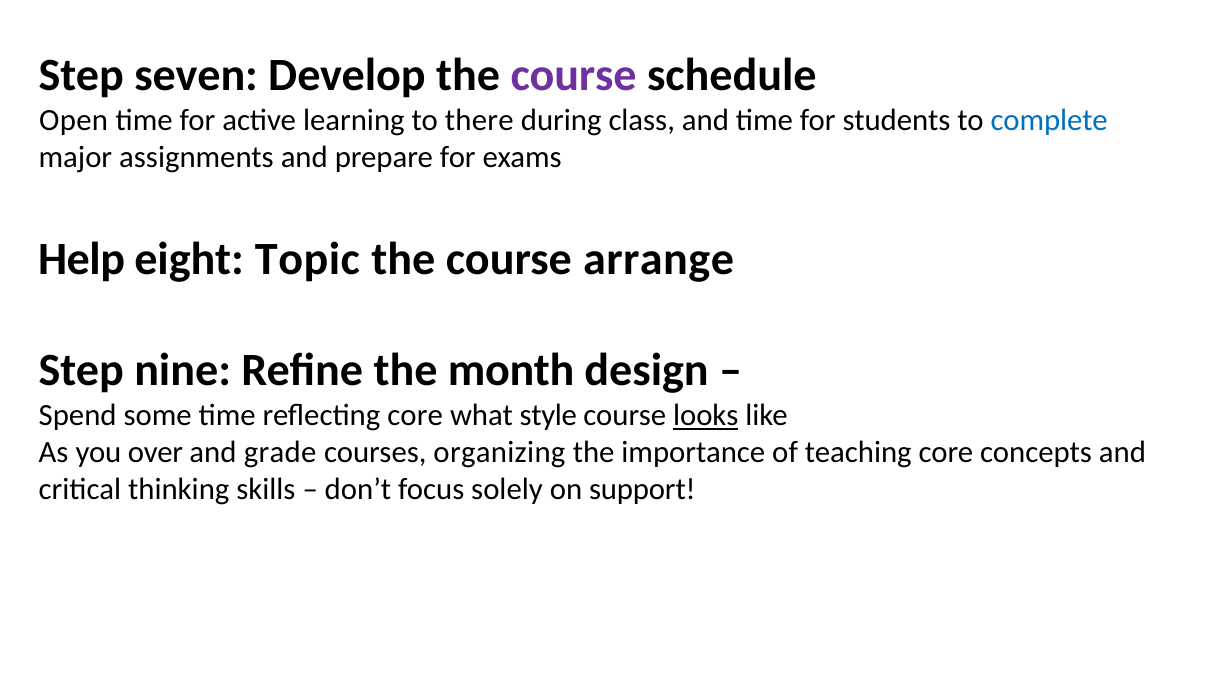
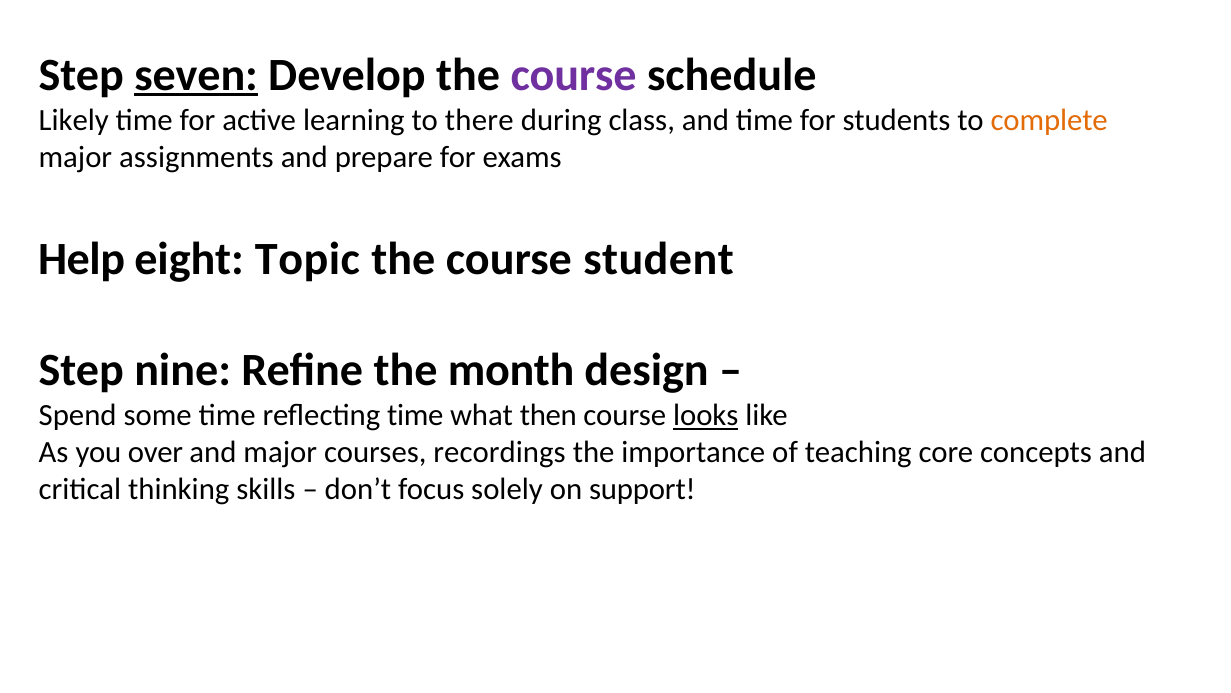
seven underline: none -> present (196, 75)
Open: Open -> Likely (74, 120)
complete colour: blue -> orange (1049, 120)
arrange: arrange -> student (659, 259)
reflecting core: core -> time (415, 415)
style: style -> then (548, 415)
and grade: grade -> major (280, 452)
organizing: organizing -> recordings (500, 452)
